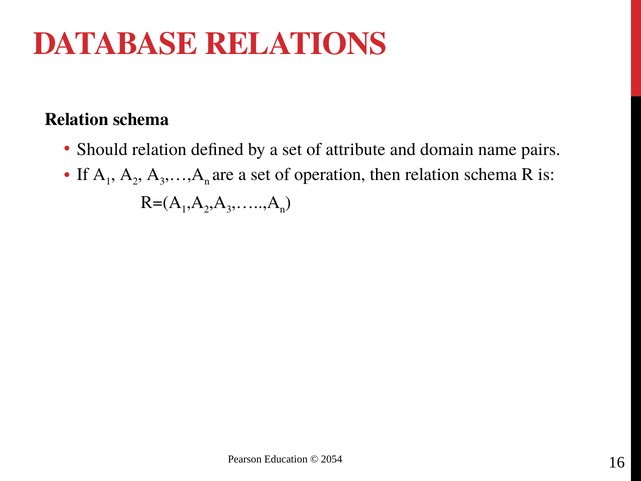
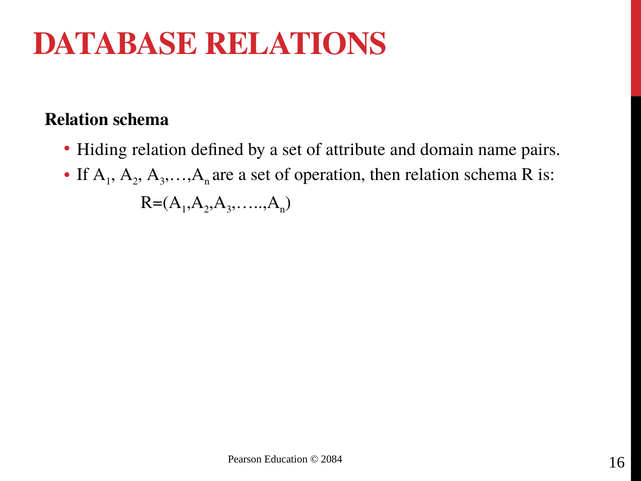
Should: Should -> Hiding (102, 149)
2054: 2054 -> 2084 (332, 459)
